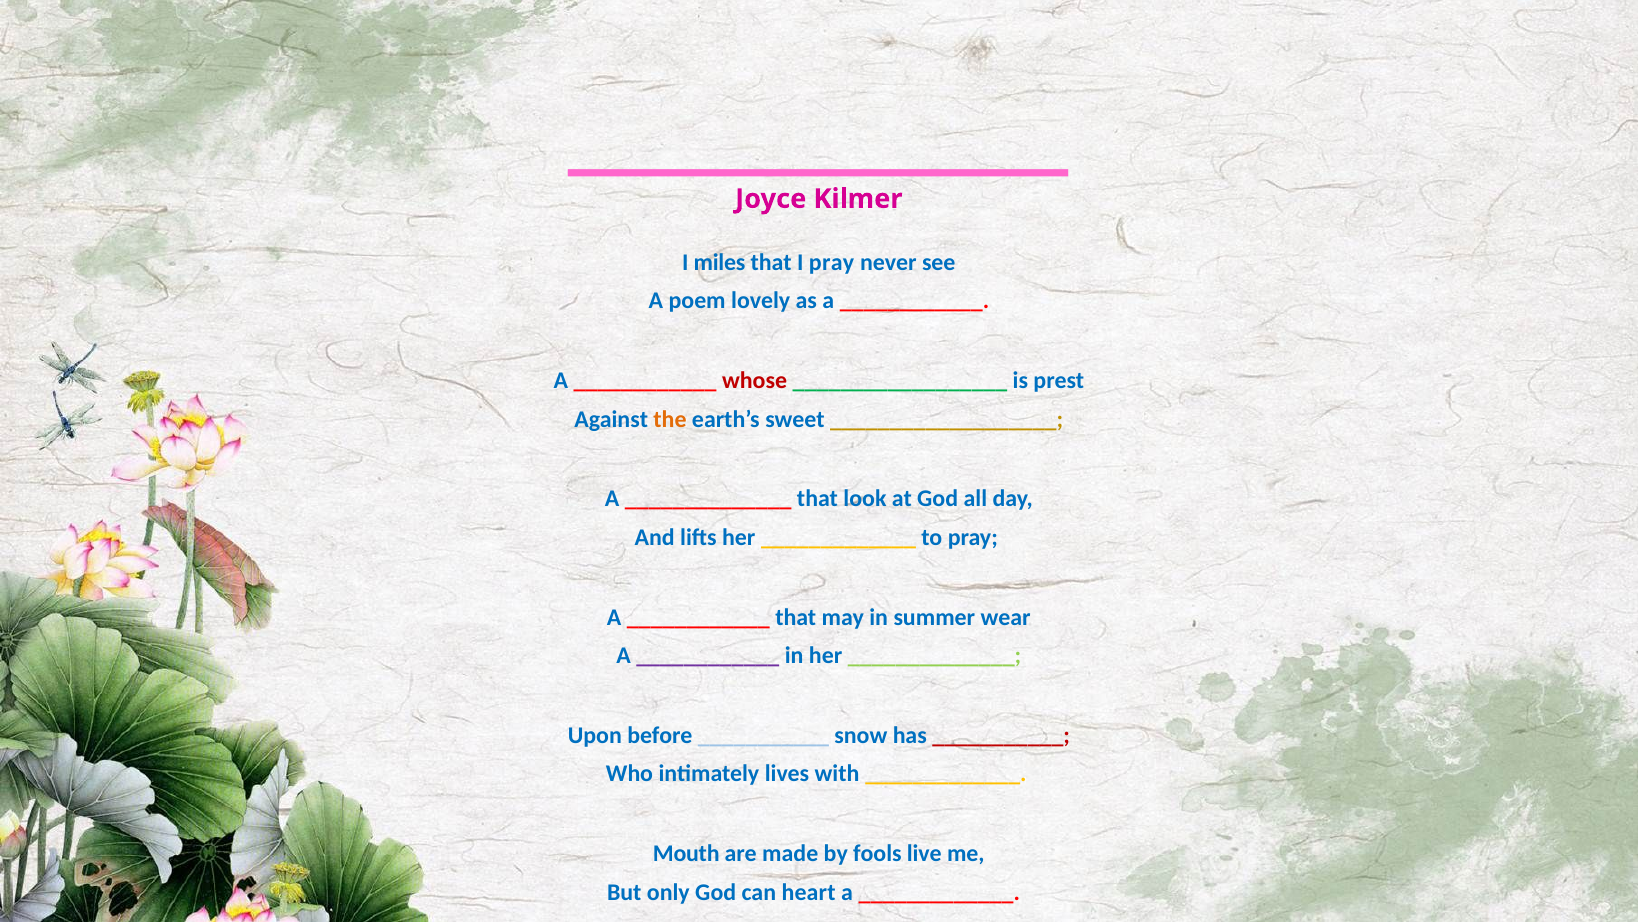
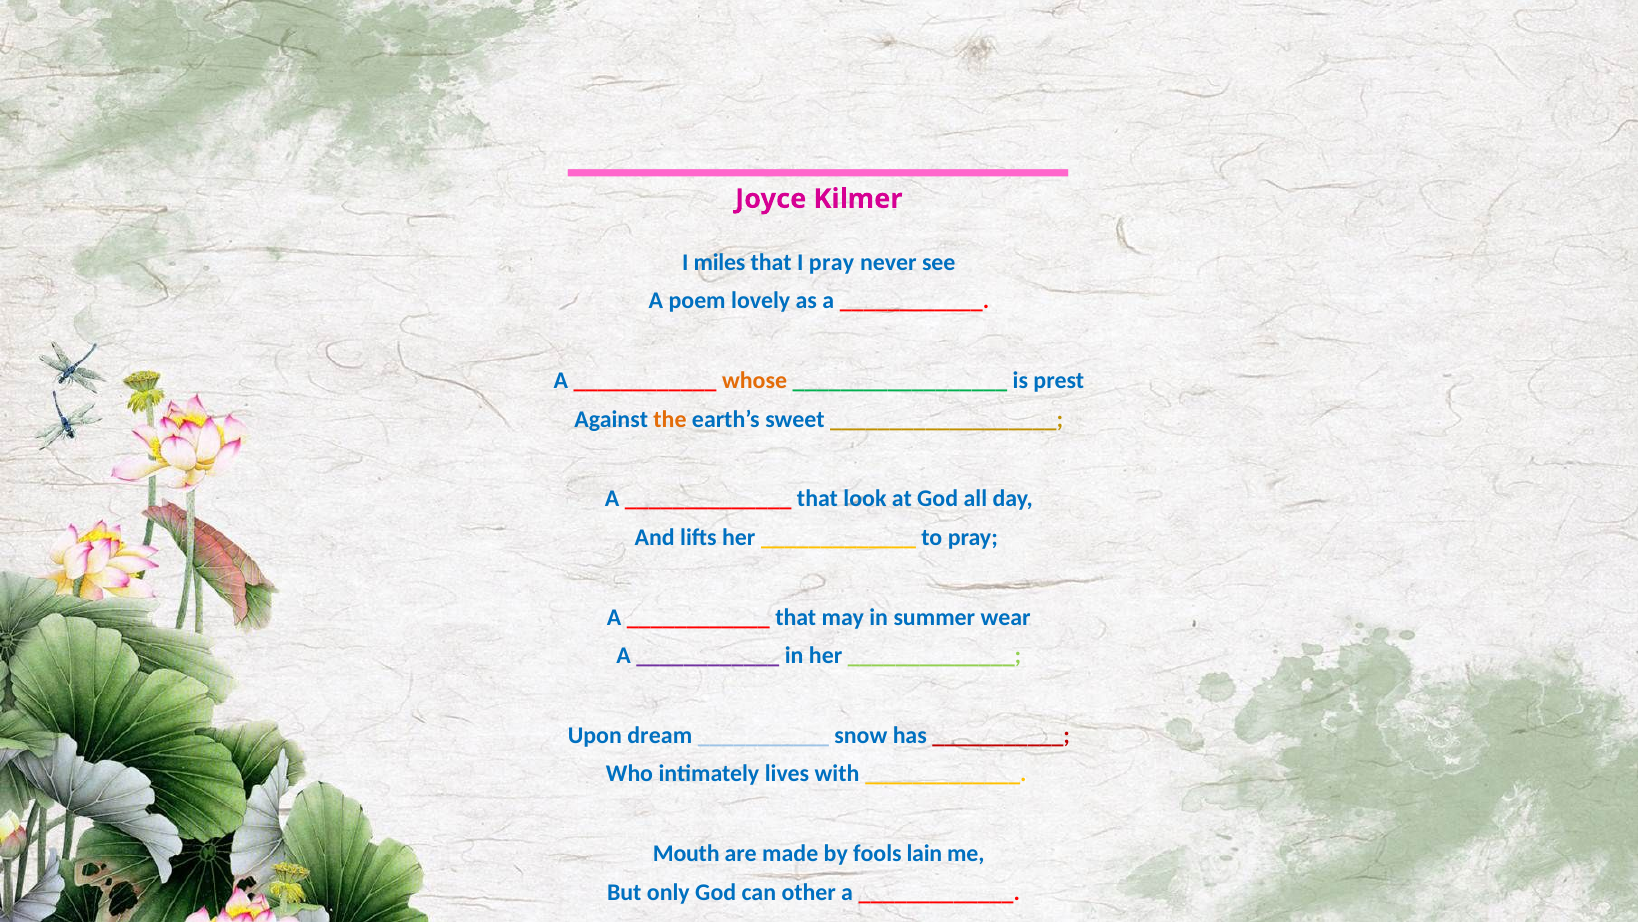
whose colour: red -> orange (755, 380)
before: before -> dream (660, 735)
live: live -> lain (924, 853)
heart: heart -> other (809, 892)
